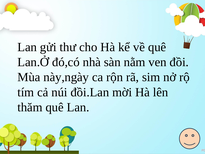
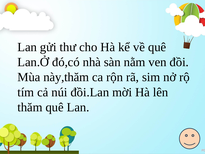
này,ngày: này,ngày -> này,thăm (66, 77)
